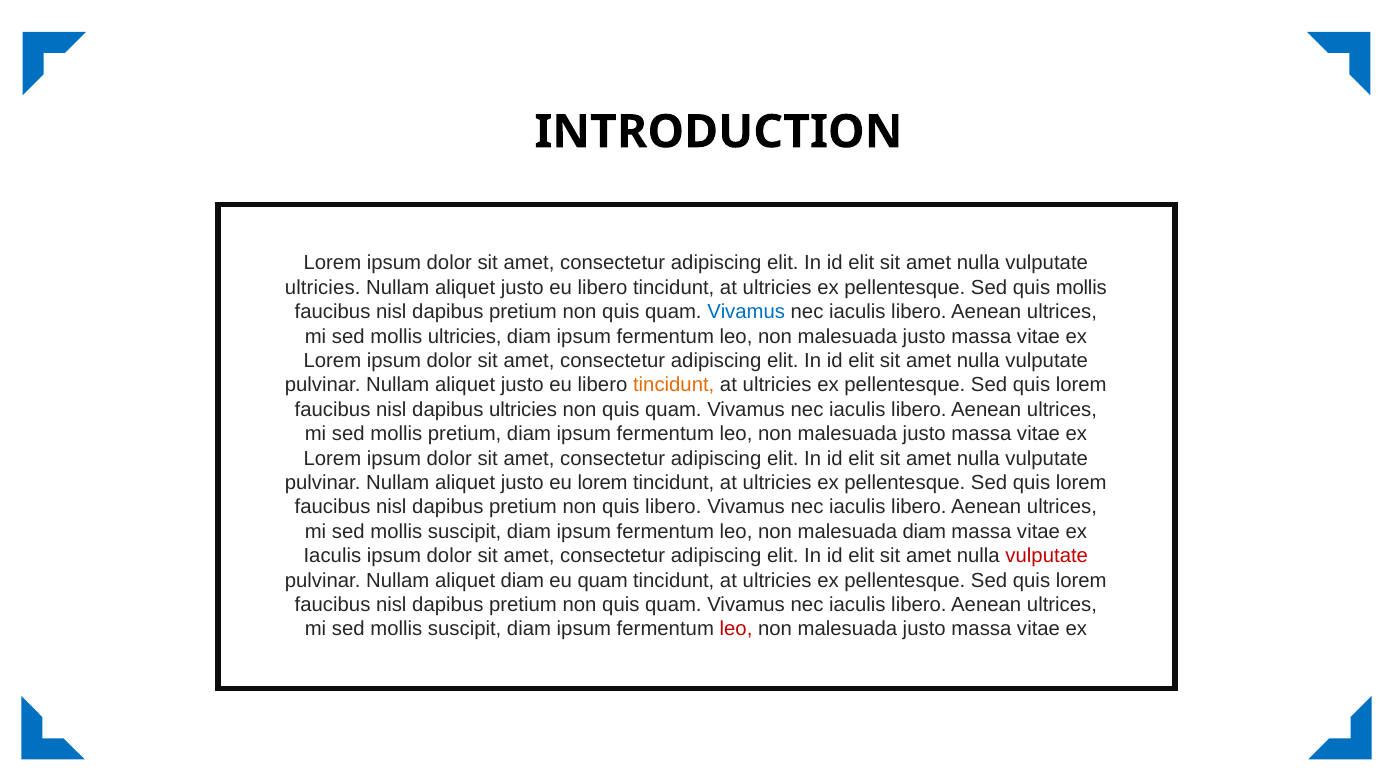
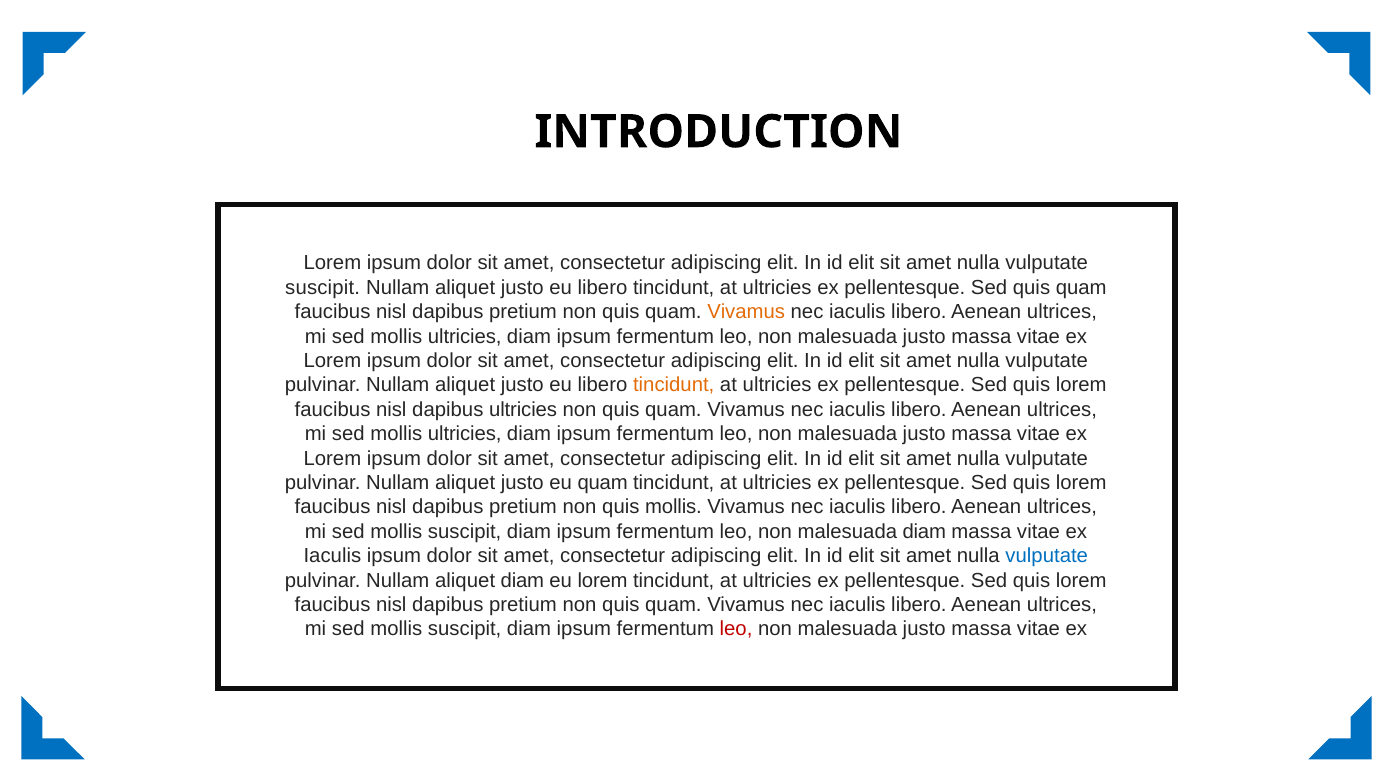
ultricies: ultricies -> suscipit (323, 287)
Sed quis mollis: mollis -> quam (1081, 287)
Vivamus colour: blue -> orange (746, 312)
pretium: pretium -> ultricies (465, 434)
eu lorem: lorem -> quam (603, 483)
quis libero: libero -> mollis (673, 507)
vulputate colour: red -> blue (1047, 556)
eu quam: quam -> lorem (603, 580)
